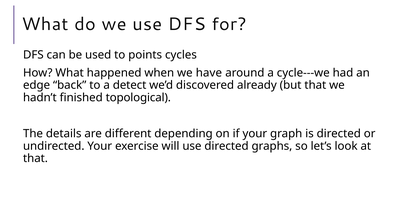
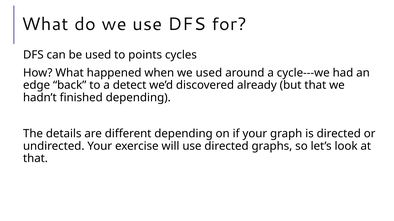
we have: have -> used (209, 73)
finished topological: topological -> depending (138, 98)
